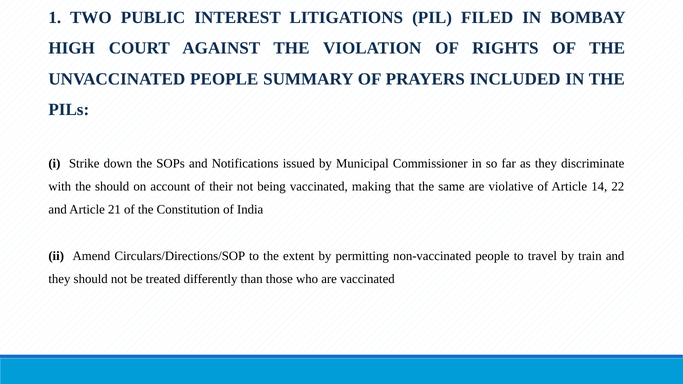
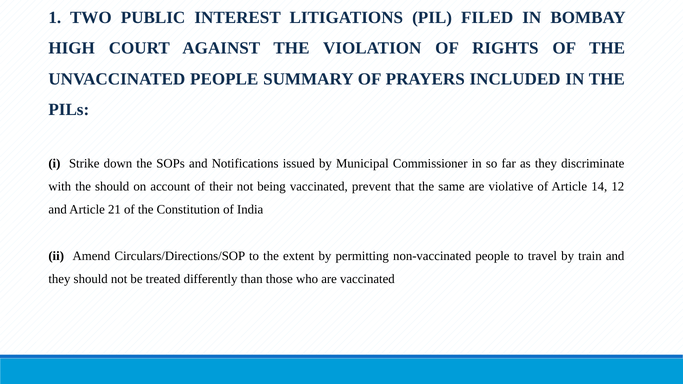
making: making -> prevent (371, 187)
22: 22 -> 12 (618, 187)
